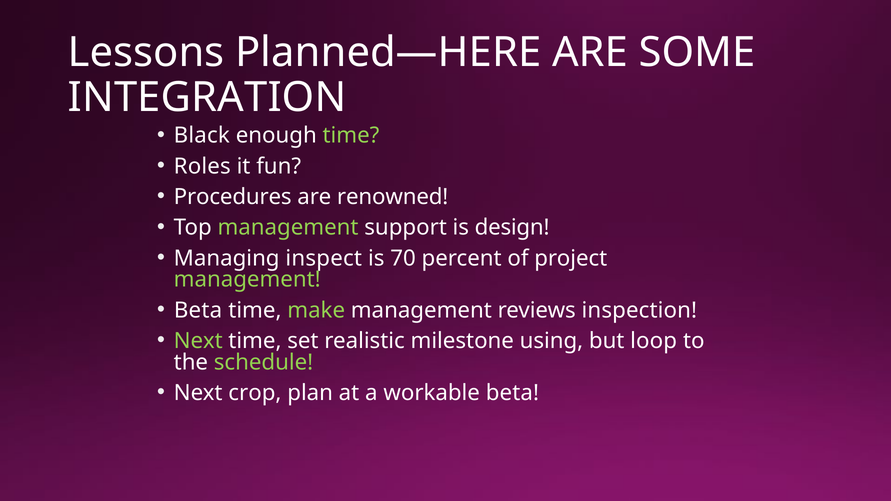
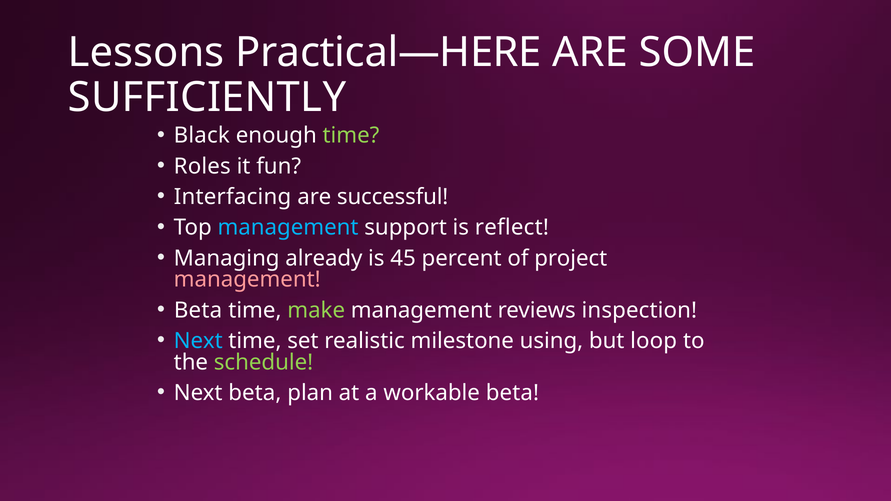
Planned—HERE: Planned—HERE -> Practical—HERE (388, 52)
INTEGRATION: INTEGRATION -> SUFFICIENTLY (207, 97)
Procedures: Procedures -> Interfacing (233, 197)
renowned: renowned -> successful (393, 197)
management colour: light green -> light blue (288, 228)
design: design -> reflect (512, 228)
inspect: inspect -> already (324, 258)
70: 70 -> 45 (403, 258)
management colour: light green -> pink (247, 280)
Next colour: light green -> light blue (198, 341)
Next crop: crop -> beta (255, 393)
